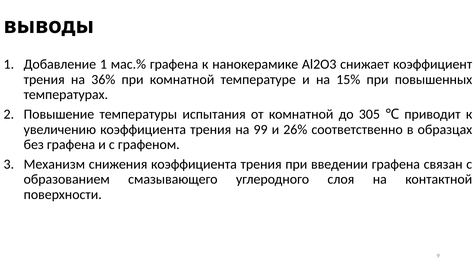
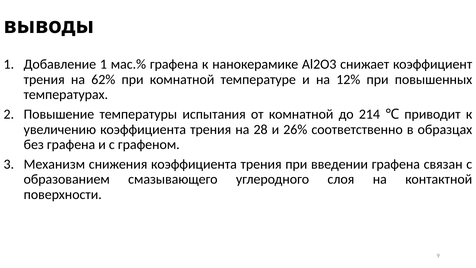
36%: 36% -> 62% (103, 79)
15%: 15% -> 12% (348, 79)
305: 305 -> 214 (369, 114)
99: 99 -> 28 (261, 129)
